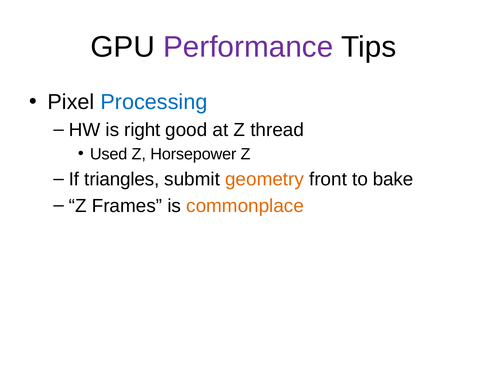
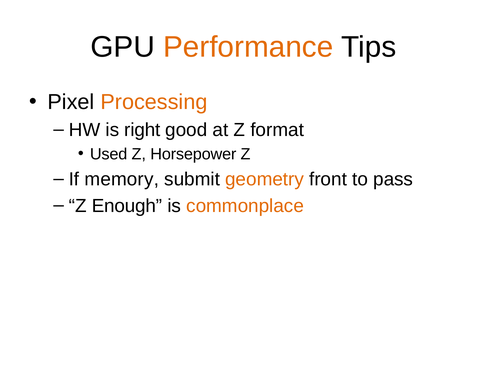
Performance colour: purple -> orange (248, 47)
Processing colour: blue -> orange (154, 102)
thread: thread -> format (277, 130)
triangles: triangles -> memory (122, 179)
bake: bake -> pass (393, 179)
Frames: Frames -> Enough (127, 206)
